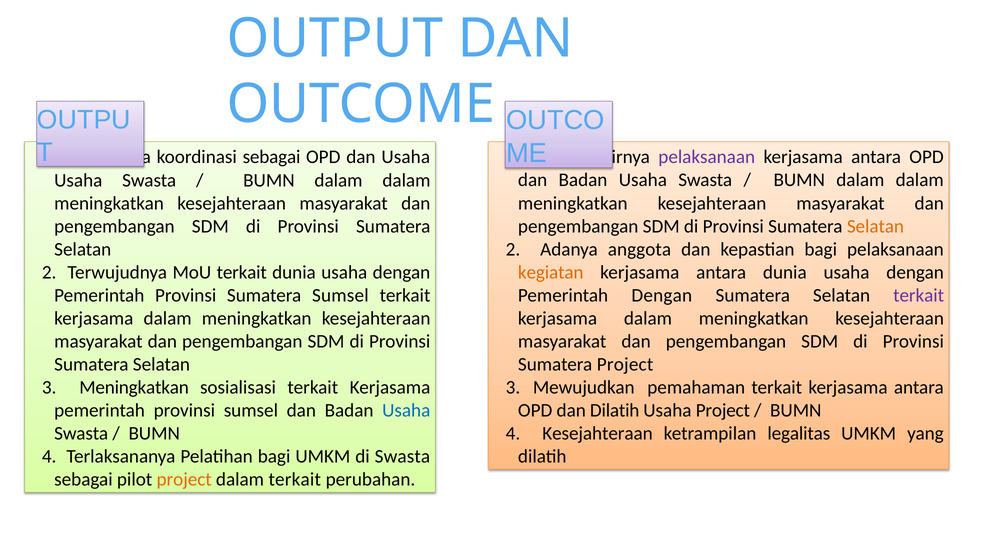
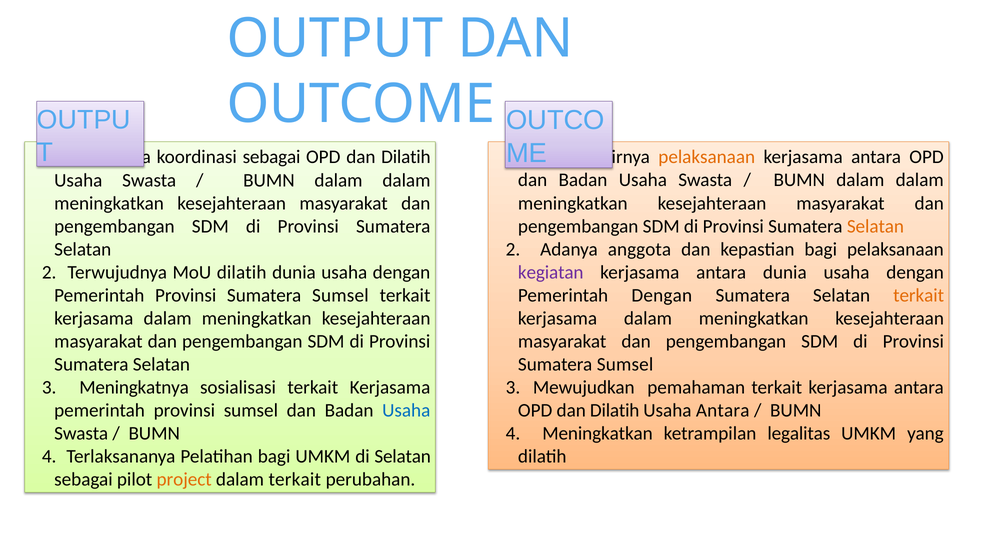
Usaha: Usaha -> Dilatih (406, 157)
pelaksanaan colour: purple -> orange (707, 157)
MoU terkait: terkait -> dilatih (242, 272)
kegiatan colour: orange -> purple (551, 272)
terkait colour: purple -> orange (919, 295)
Project: Project -> Sumsel (625, 364)
3 Meningkatkan: Meningkatkan -> Meningkatnya (134, 387)
Usaha Project: Project -> Antara (723, 410)
4 Kesejahteraan: Kesejahteraan -> Meningkatkan (598, 433)
di Swasta: Swasta -> Selatan (403, 456)
